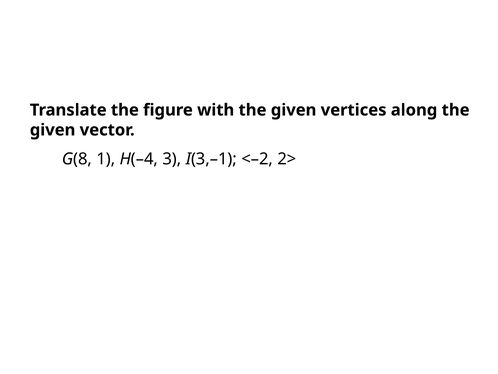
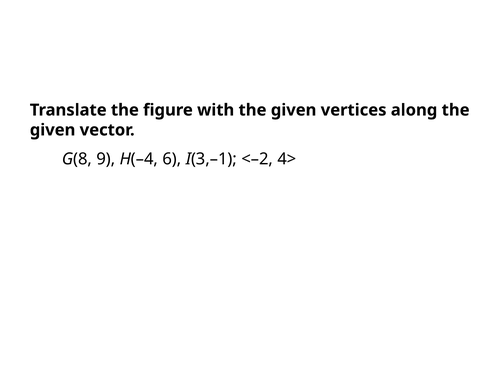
1: 1 -> 9 (106, 159)
3: 3 -> 6 (172, 159)
2>: 2> -> 4> (287, 159)
